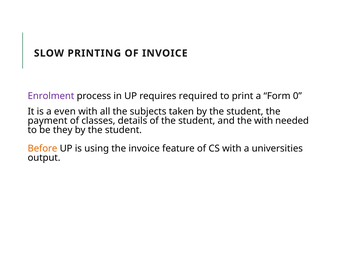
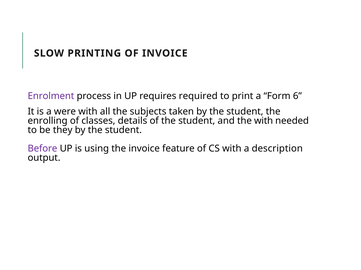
0: 0 -> 6 (297, 96)
even: even -> were (65, 112)
payment: payment -> enrolling (48, 121)
Before colour: orange -> purple (42, 149)
universities: universities -> description (277, 149)
